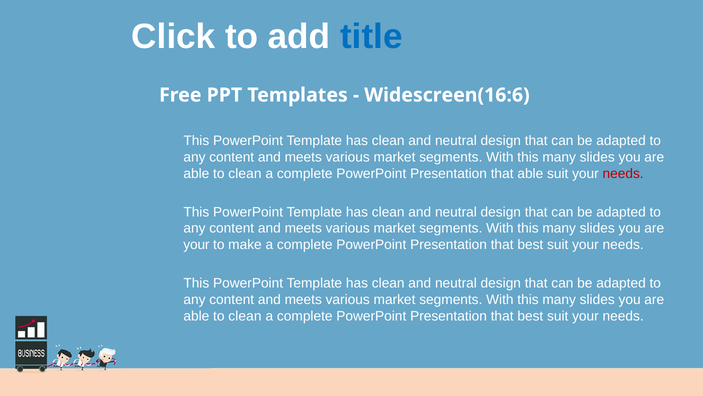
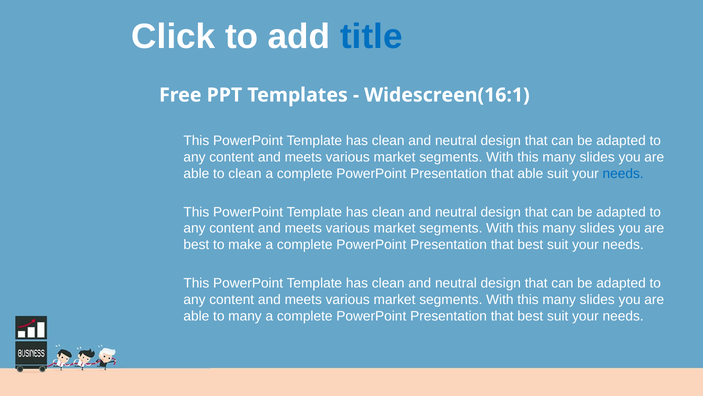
Widescreen(16:6: Widescreen(16:6 -> Widescreen(16:1 (447, 95)
needs colour: red -> blue (623, 173)
your: your -> best (196, 245)
clean: clean -> many (245, 316)
